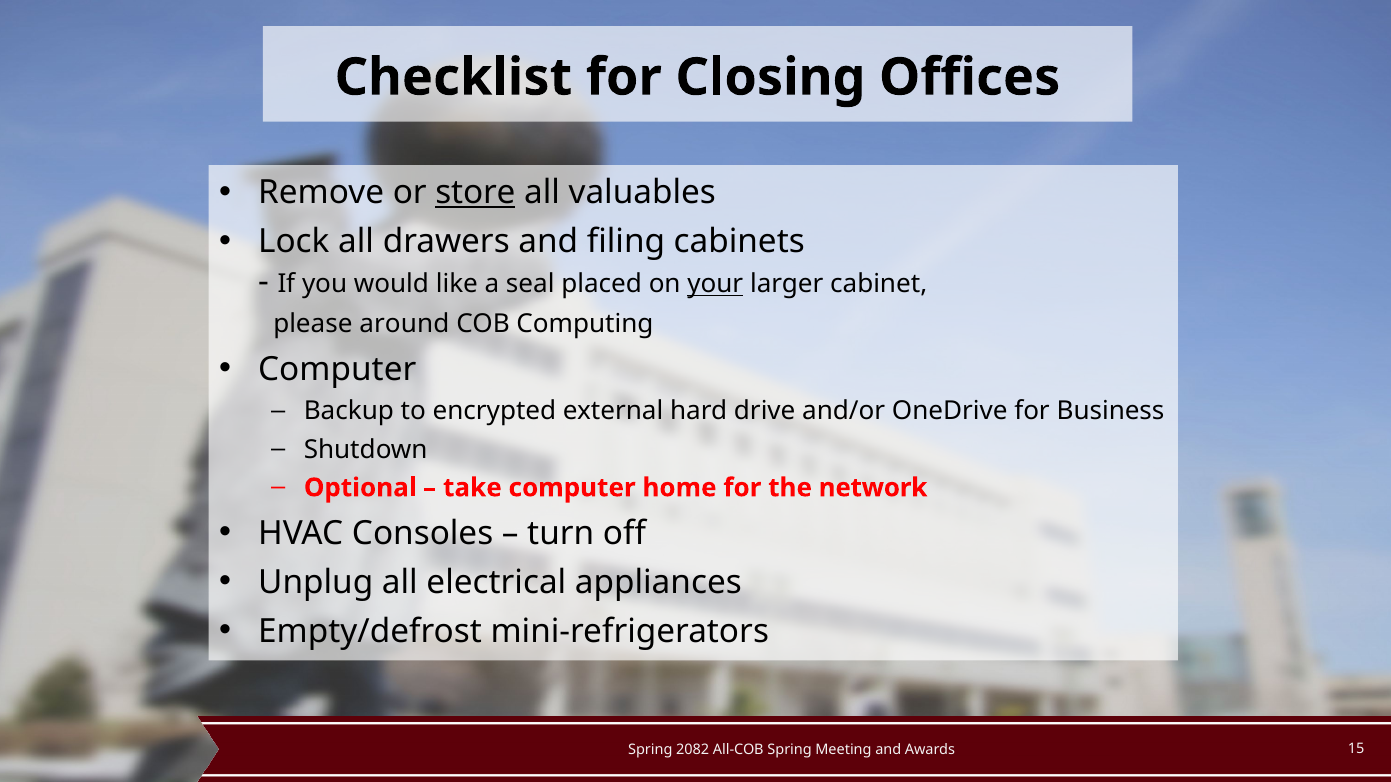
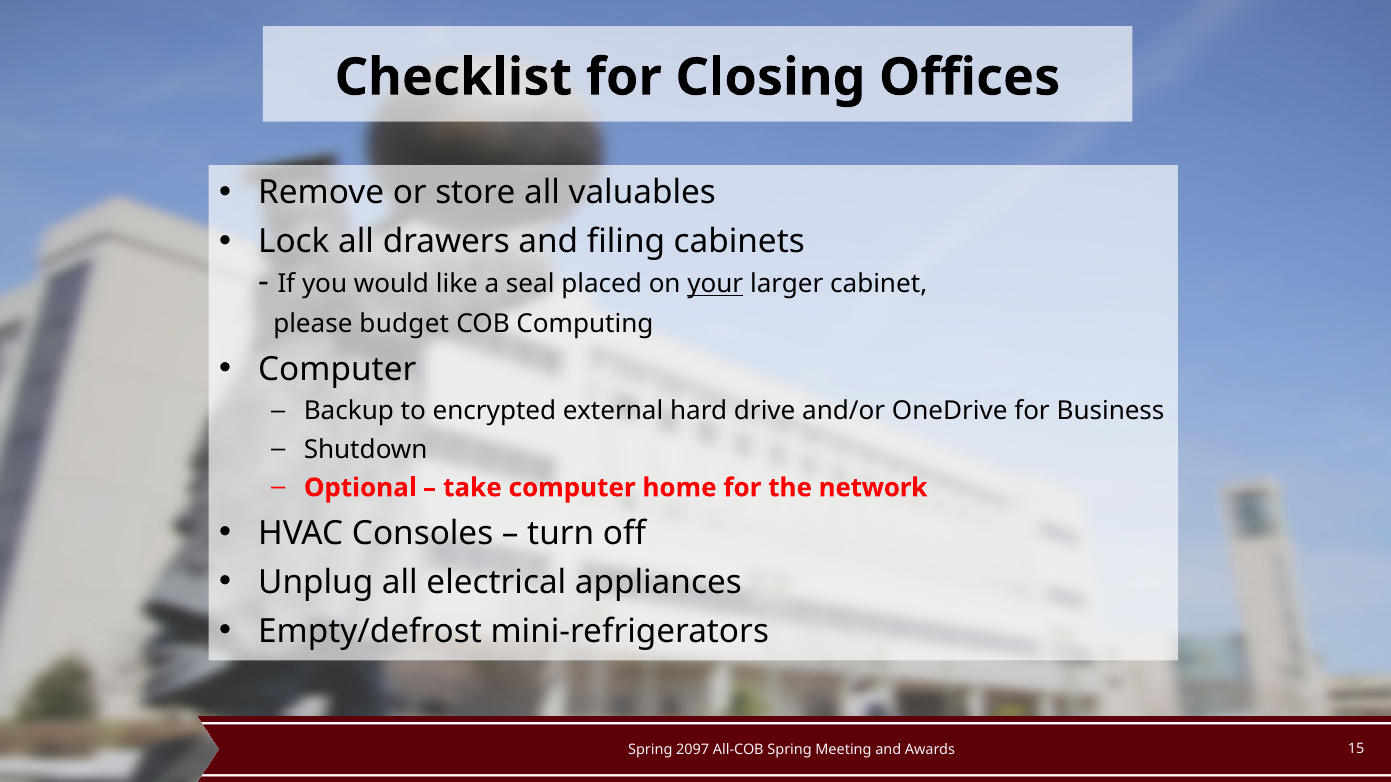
store underline: present -> none (475, 193)
around: around -> budget (404, 324)
2082: 2082 -> 2097 (693, 750)
